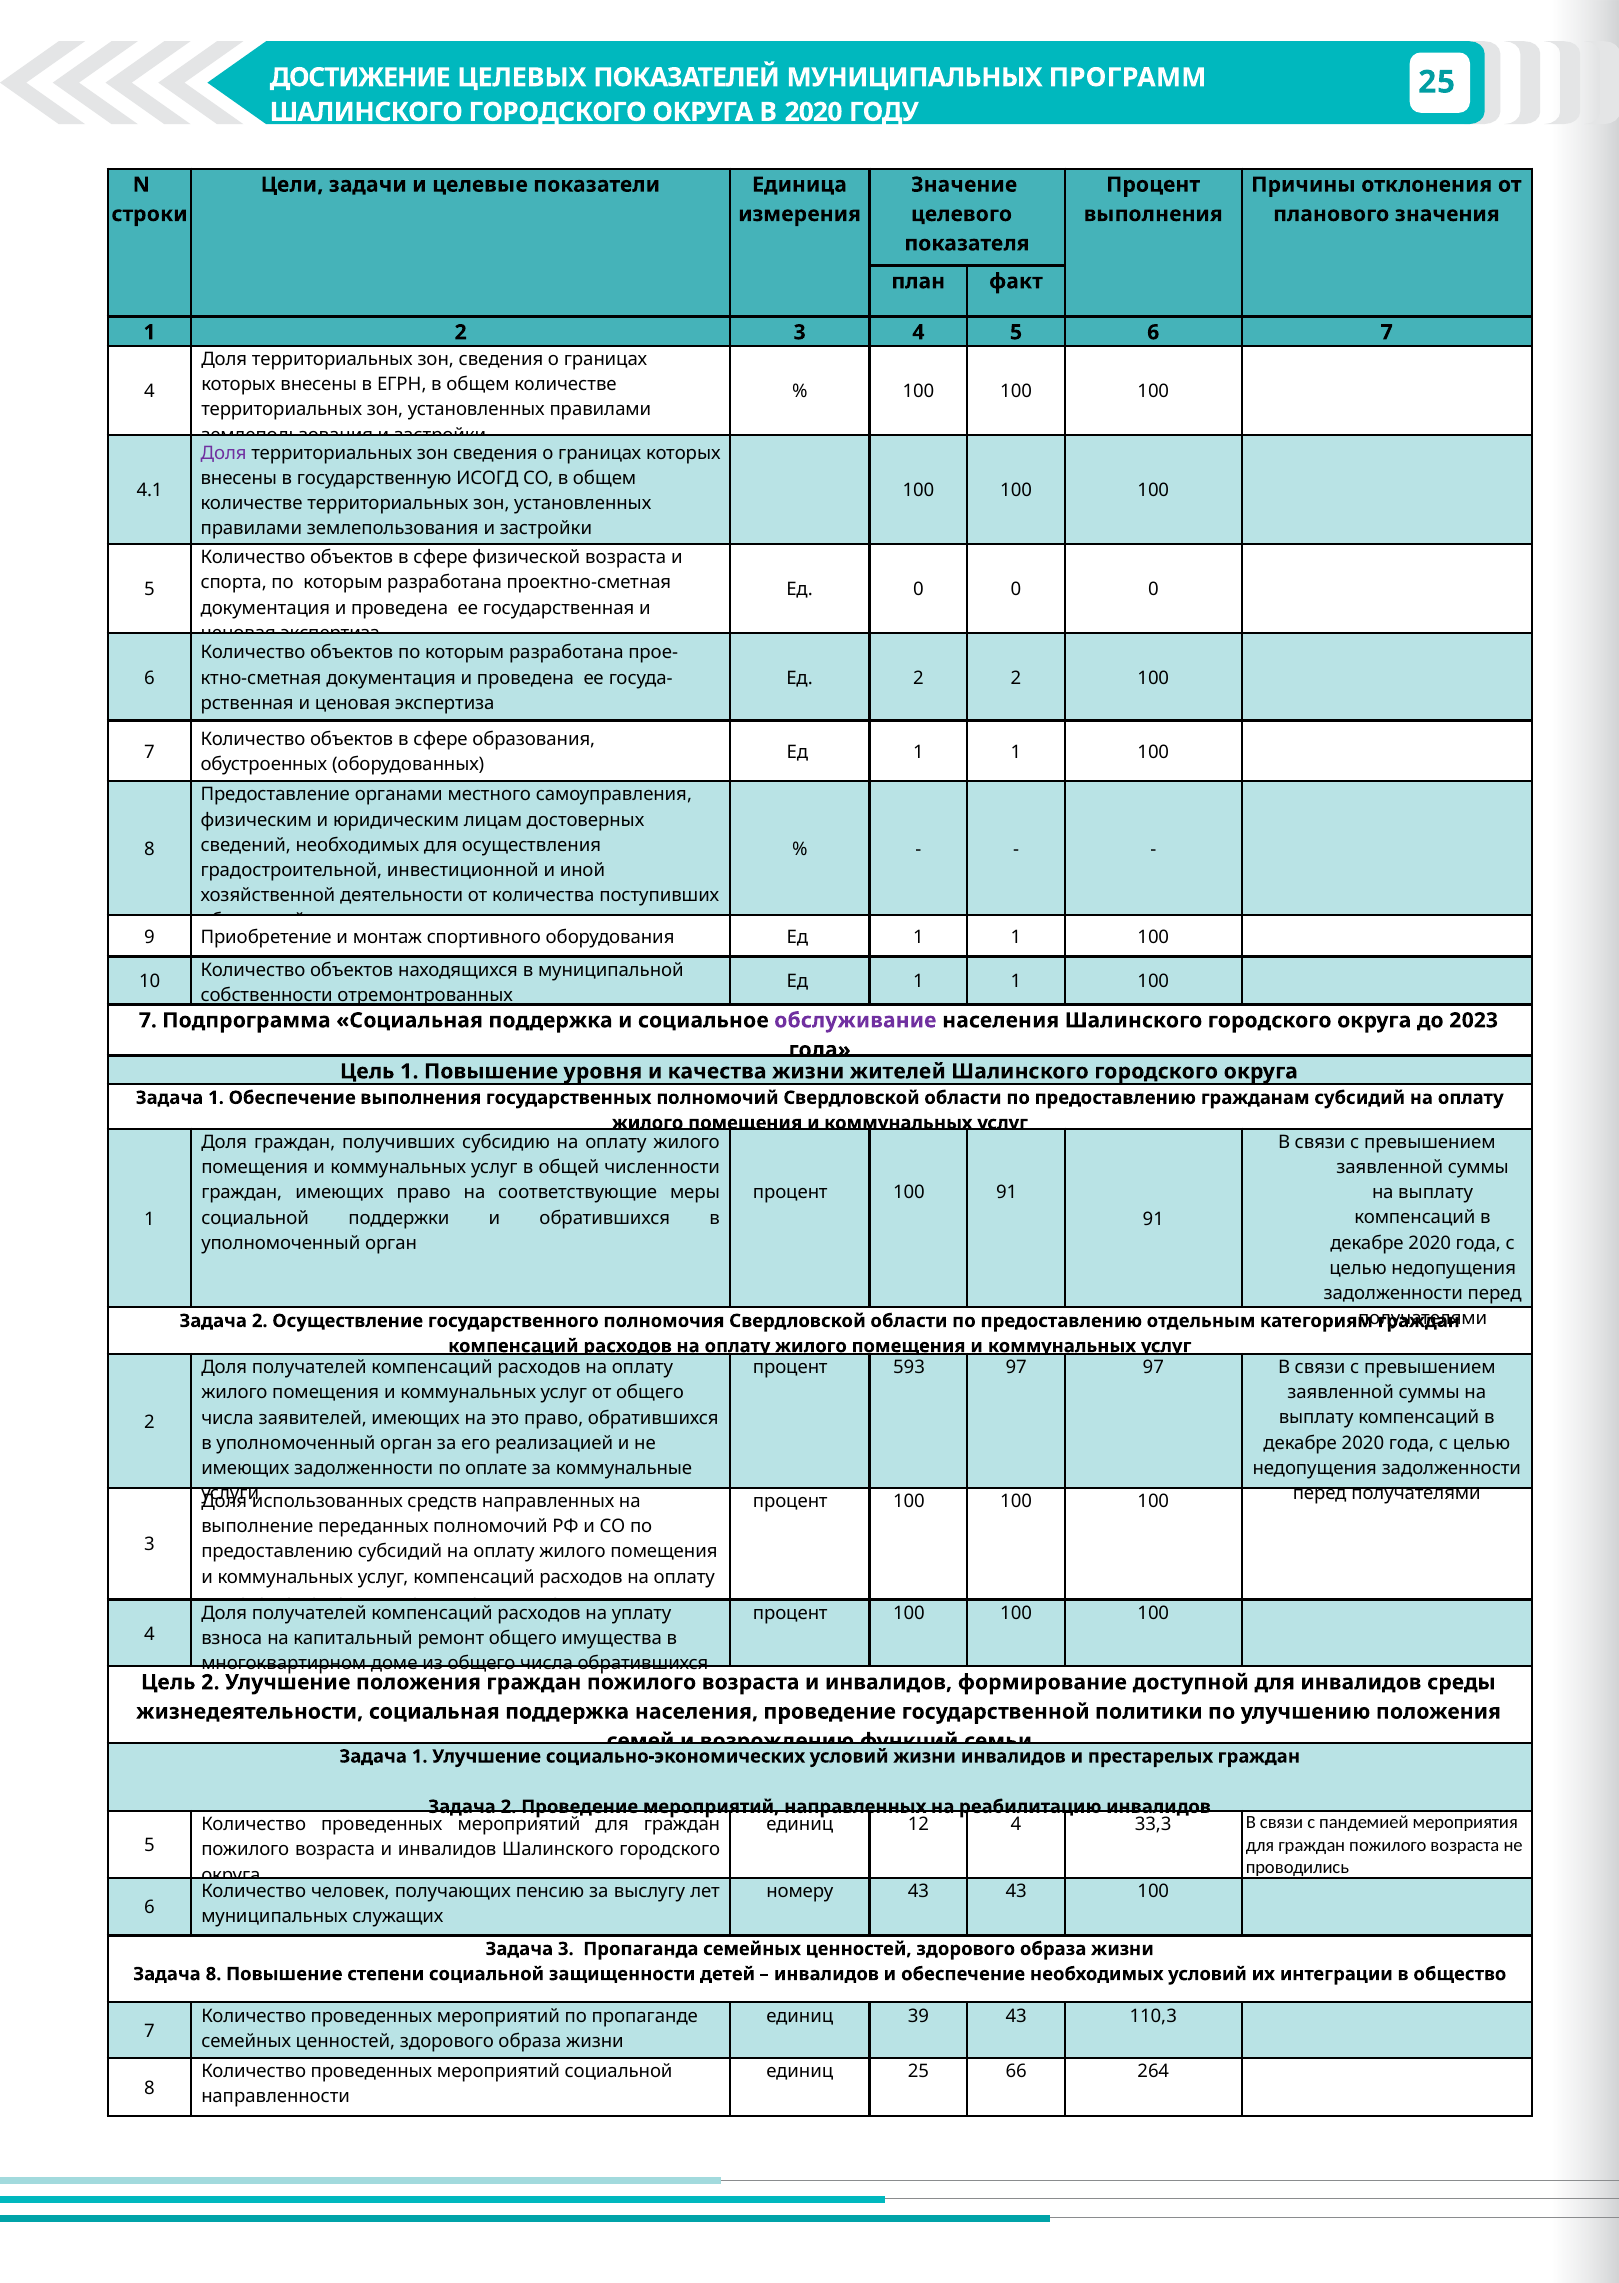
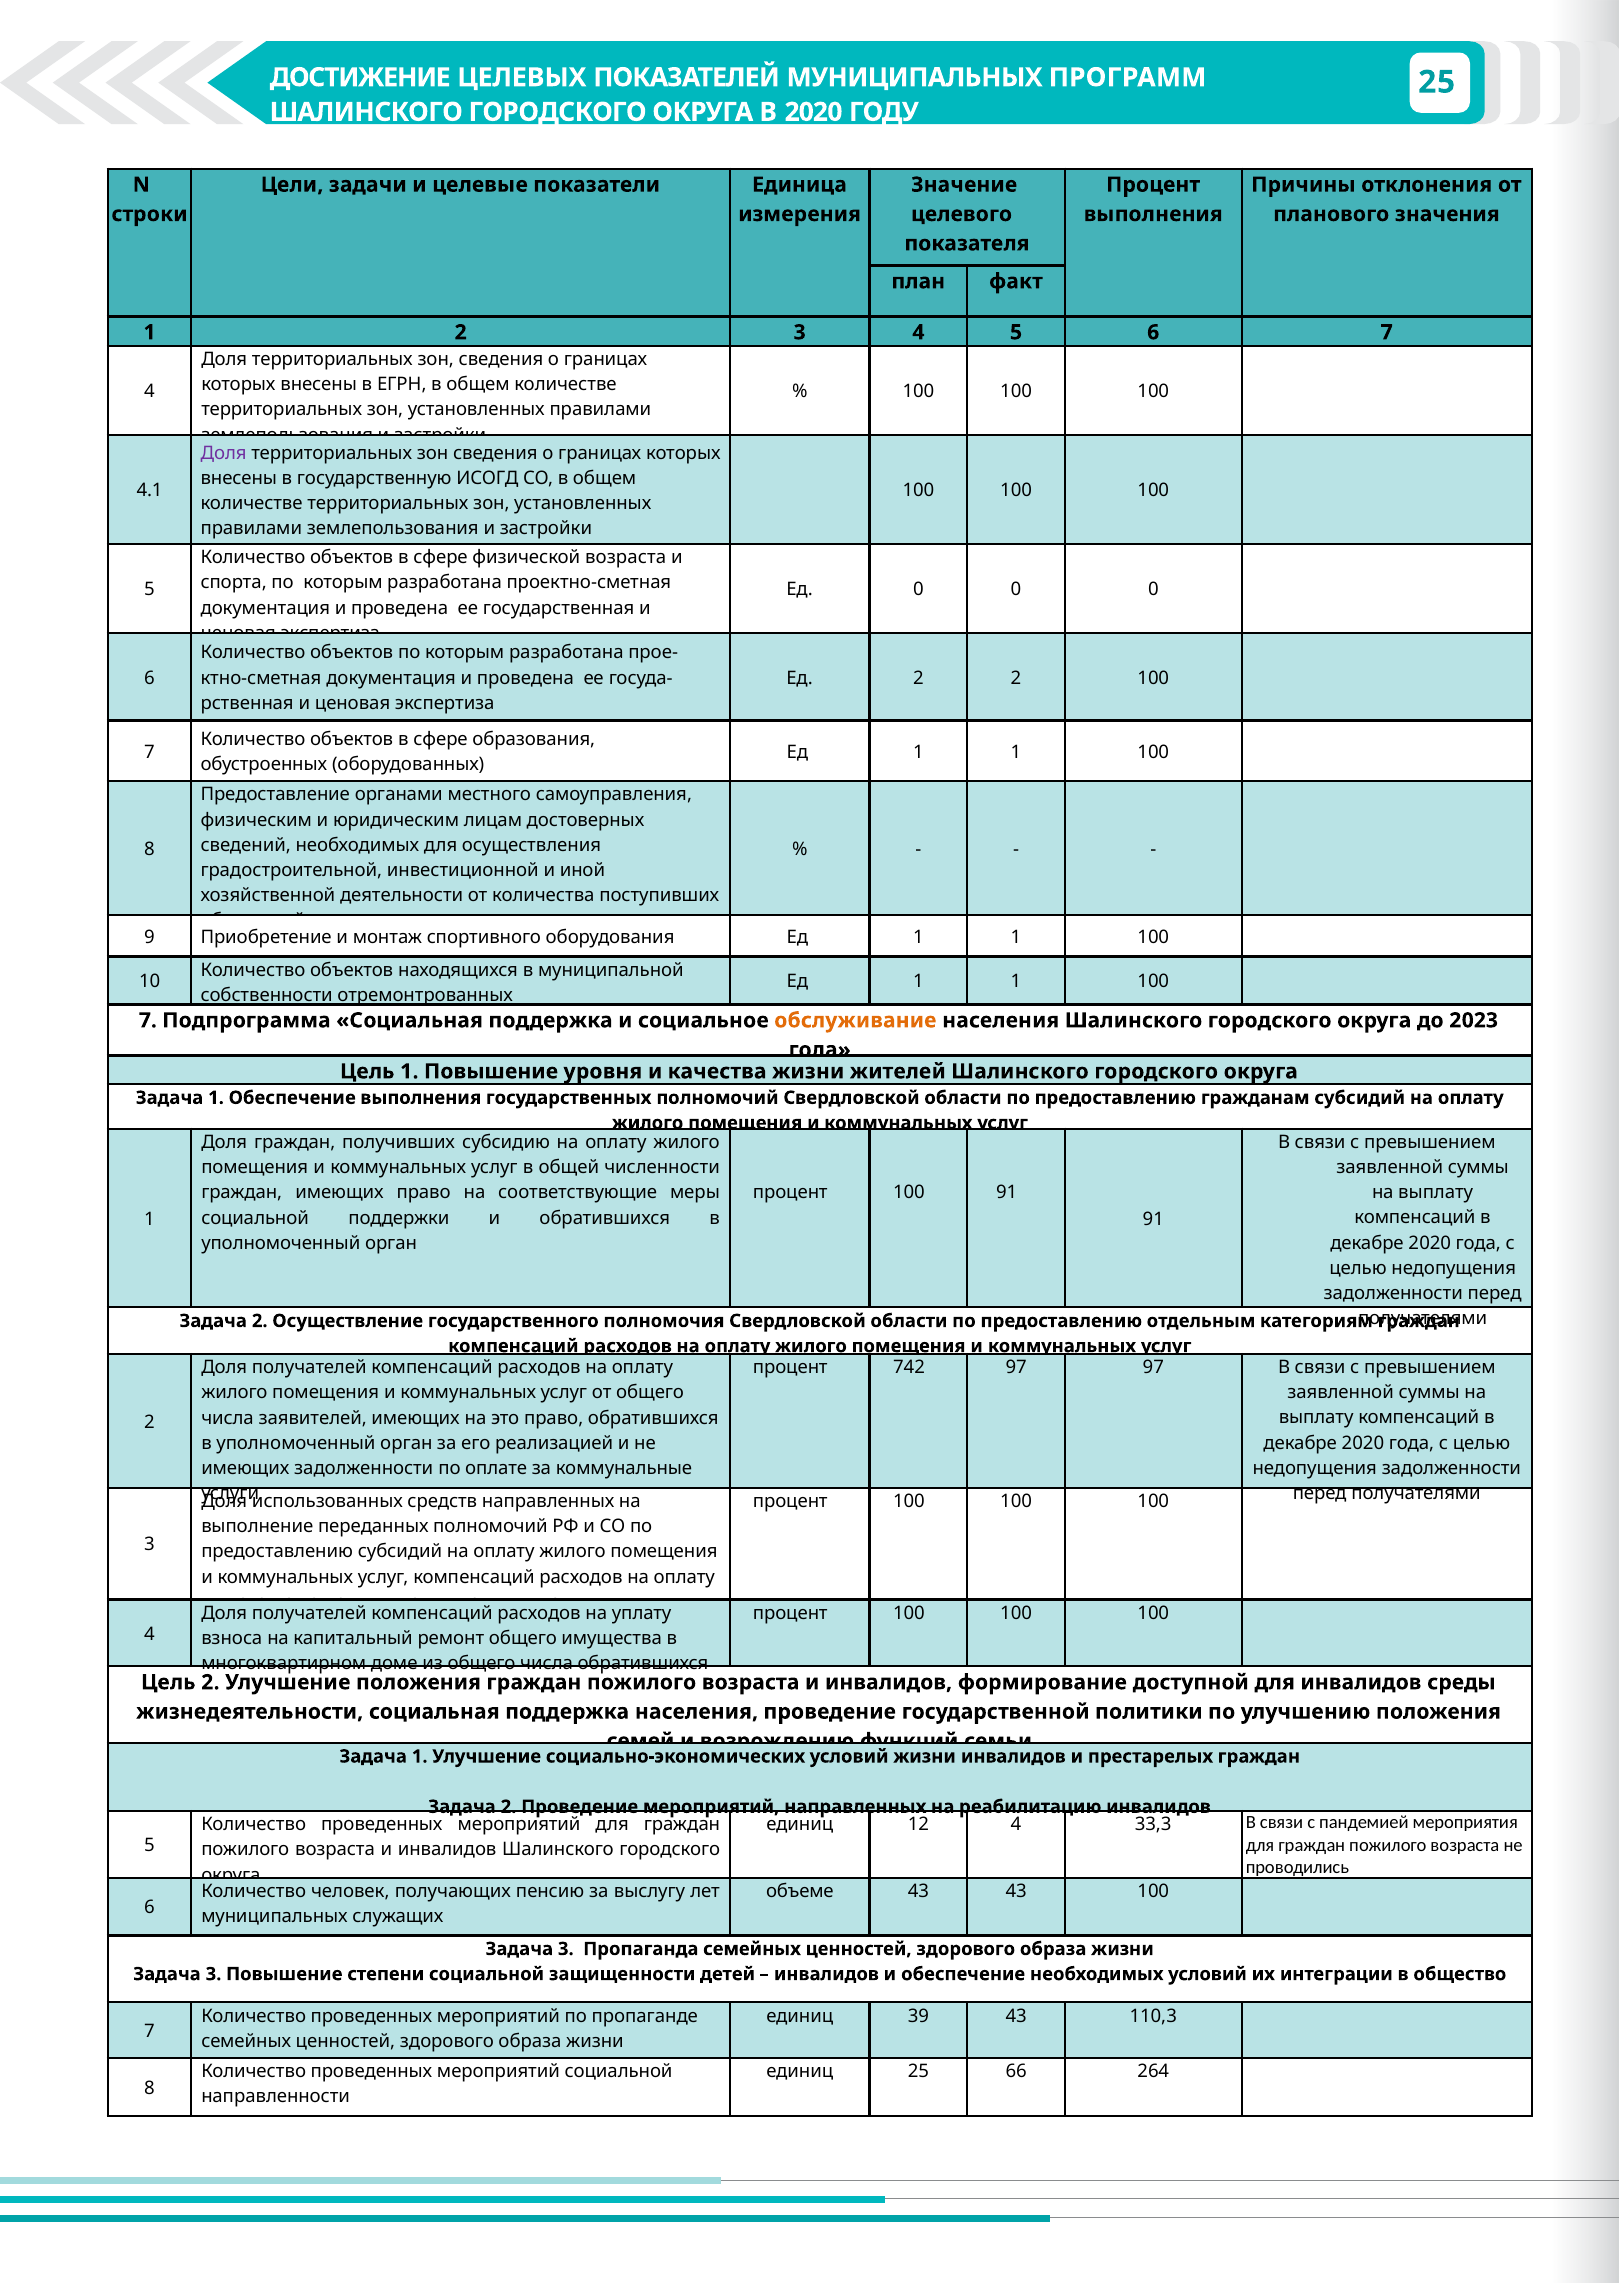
обслуживание colour: purple -> orange (855, 1021)
593: 593 -> 742 (909, 1368)
номеру: номеру -> объеме (800, 1892)
8: 8 -> 3 (214, 1975)
